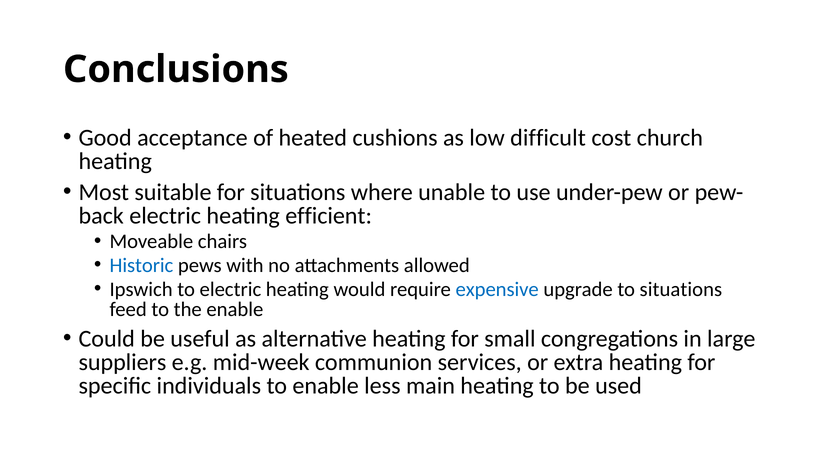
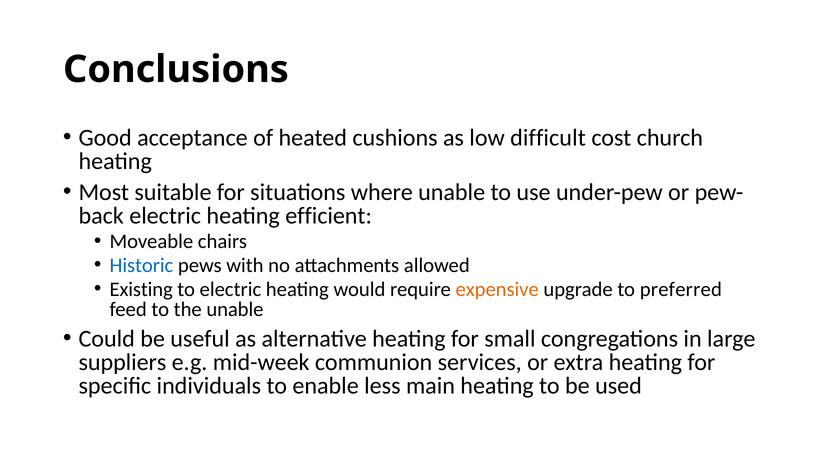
Ipswich: Ipswich -> Existing (141, 290)
expensive colour: blue -> orange (497, 290)
to situations: situations -> preferred (681, 290)
the enable: enable -> unable (235, 310)
